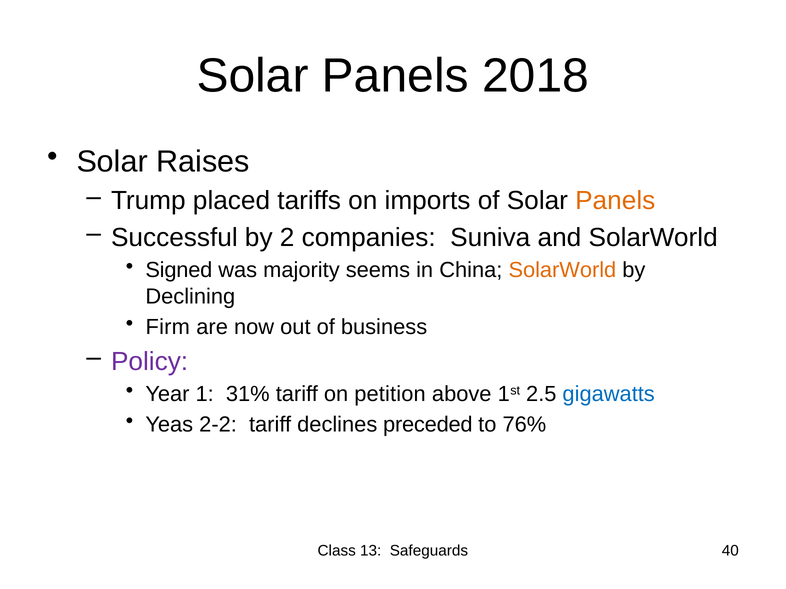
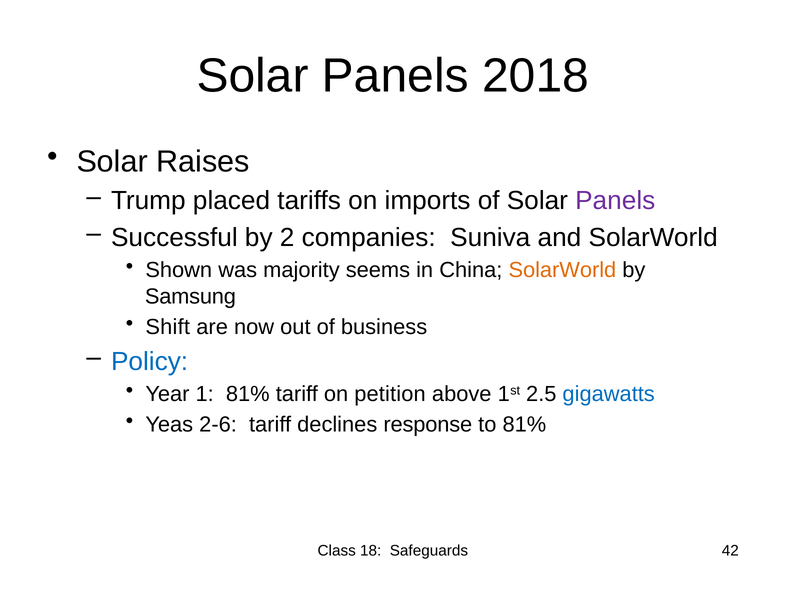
Panels colour: orange -> purple (615, 201)
Signed: Signed -> Shown (179, 271)
Declining: Declining -> Samsung (190, 297)
Firm: Firm -> Shift (168, 327)
Policy colour: purple -> blue (150, 362)
1 31%: 31% -> 81% (248, 395)
2-2: 2-2 -> 2-6 (218, 425)
preceded: preceded -> response (428, 425)
to 76%: 76% -> 81% (524, 425)
13: 13 -> 18 (371, 551)
40: 40 -> 42 (730, 551)
